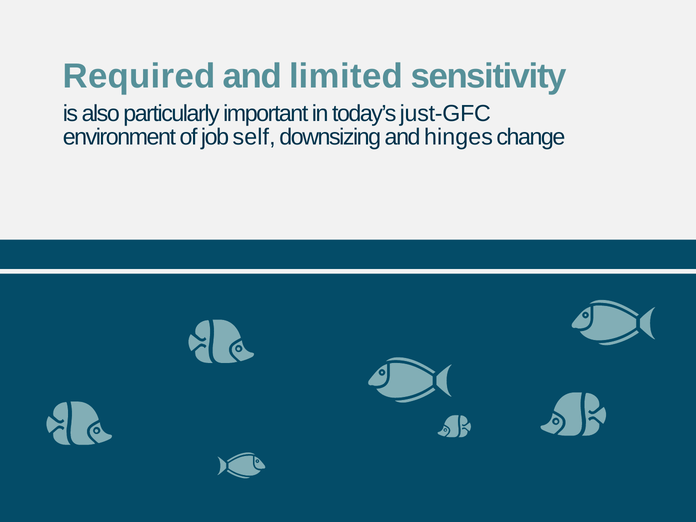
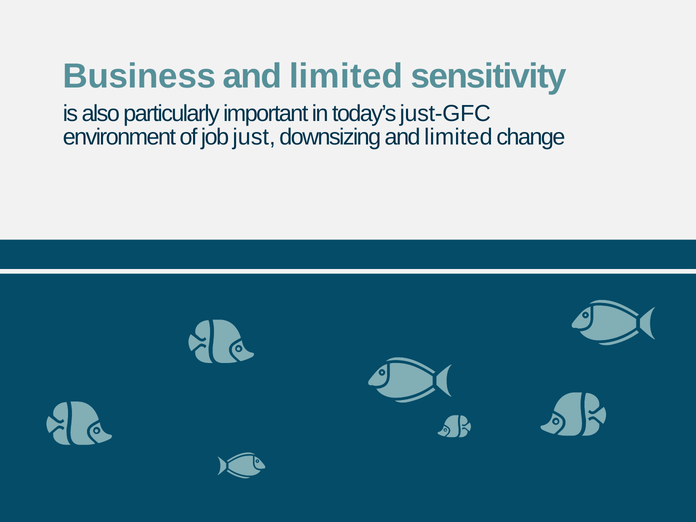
Required: Required -> Business (139, 76)
self: self -> just (254, 137)
downsizing and hinges: hinges -> limited (458, 137)
